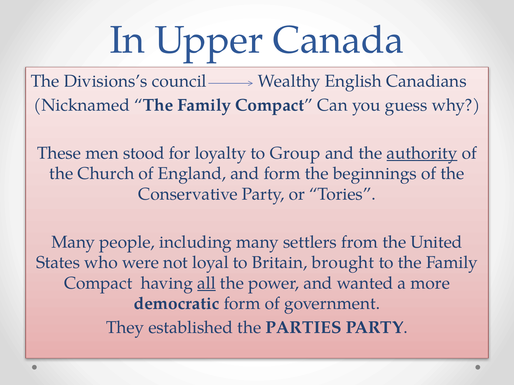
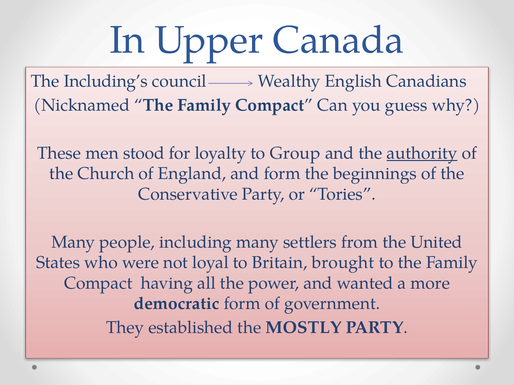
Divisions’s: Divisions’s -> Including’s (106, 81)
all underline: present -> none (206, 283)
PARTIES: PARTIES -> MOSTLY (304, 328)
